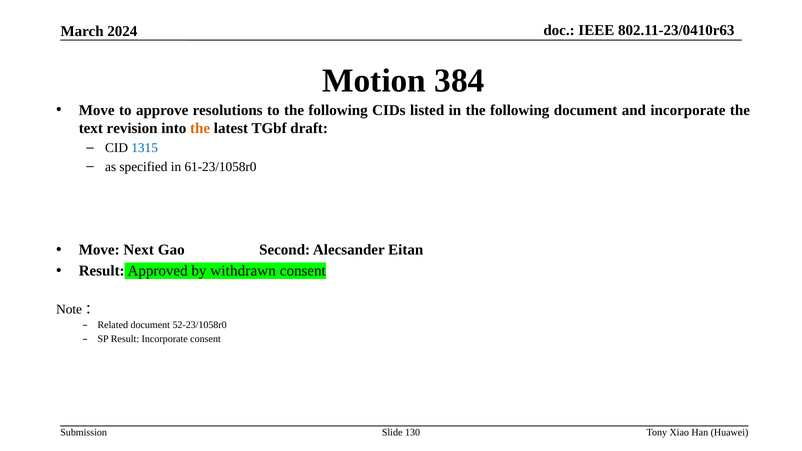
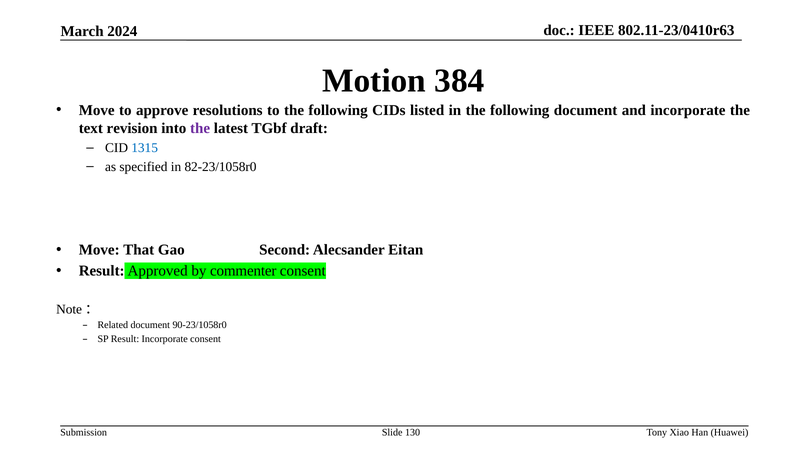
the colour: orange -> purple (200, 128)
61-23/1058r0: 61-23/1058r0 -> 82-23/1058r0 (220, 167)
Next: Next -> That (139, 250)
withdrawn: withdrawn -> commenter (243, 271)
52-23/1058r0: 52-23/1058r0 -> 90-23/1058r0 (200, 325)
